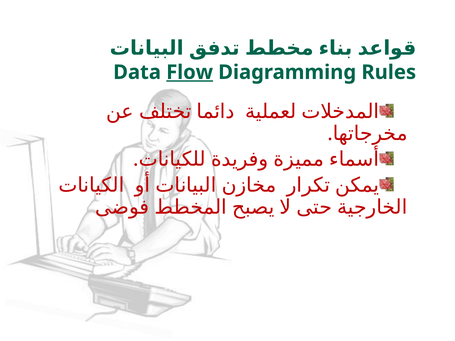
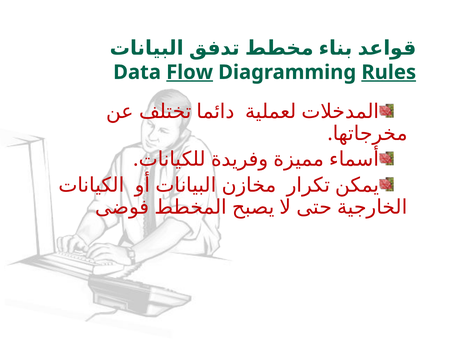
Rules underline: none -> present (389, 72)
